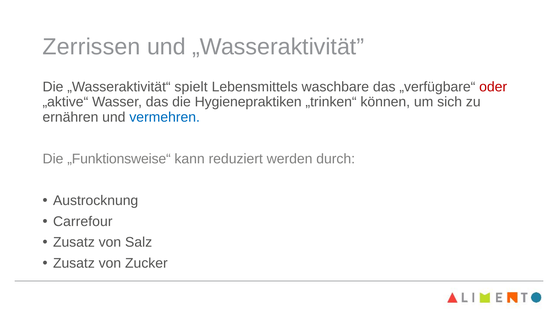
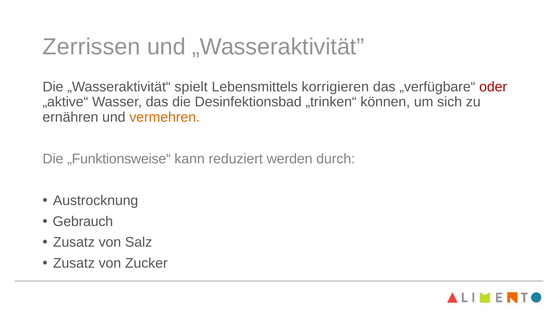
waschbare: waschbare -> korrigieren (335, 87)
Hygienepraktiken: Hygienepraktiken -> Desinfektionsbad (248, 102)
vermehren colour: blue -> orange (165, 117)
Carrefour: Carrefour -> Gebrauch (83, 221)
